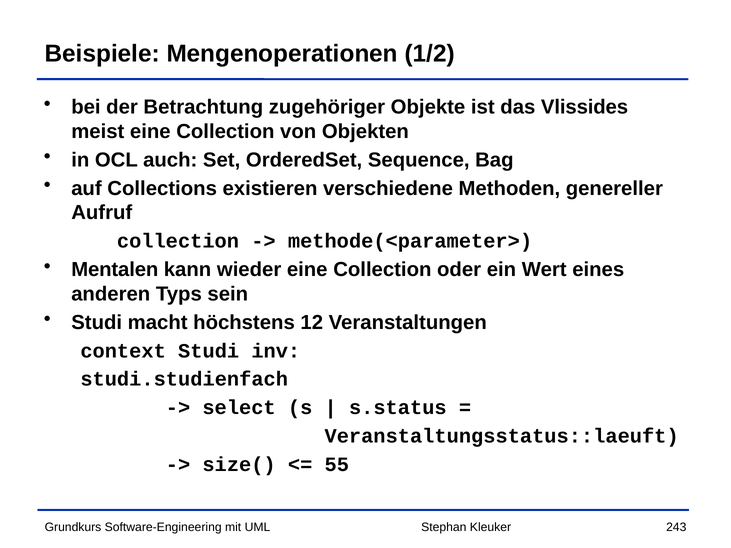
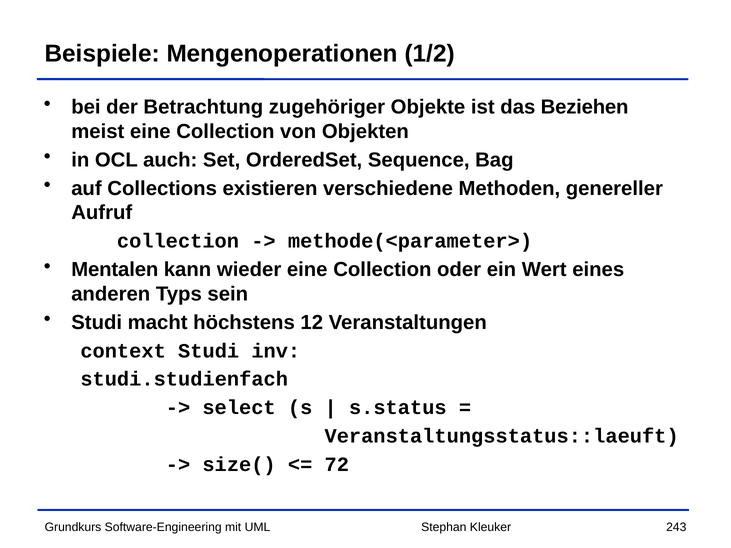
Vlissides: Vlissides -> Beziehen (585, 107)
55: 55 -> 72 (337, 465)
